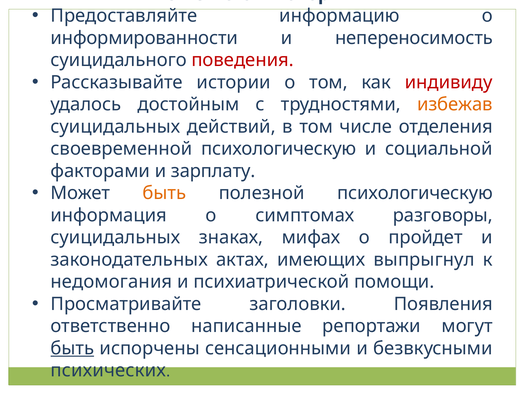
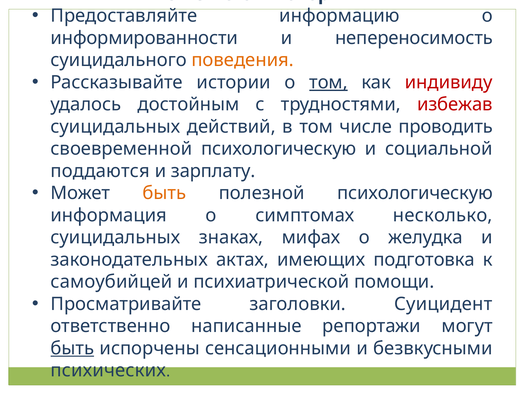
поведения colour: red -> orange (243, 60)
том underline: none -> present (328, 82)
избежав colour: orange -> red (455, 104)
отделения: отделения -> проводить (446, 127)
факторами: факторами -> поддаются (100, 171)
разговоры: разговоры -> несколько (443, 215)
пройдет: пройдет -> желудка (426, 237)
выпрыгнул: выпрыгнул -> подготовка (424, 259)
недомогания: недомогания -> самоубийцей (111, 282)
Появления: Появления -> Суицидент (443, 304)
